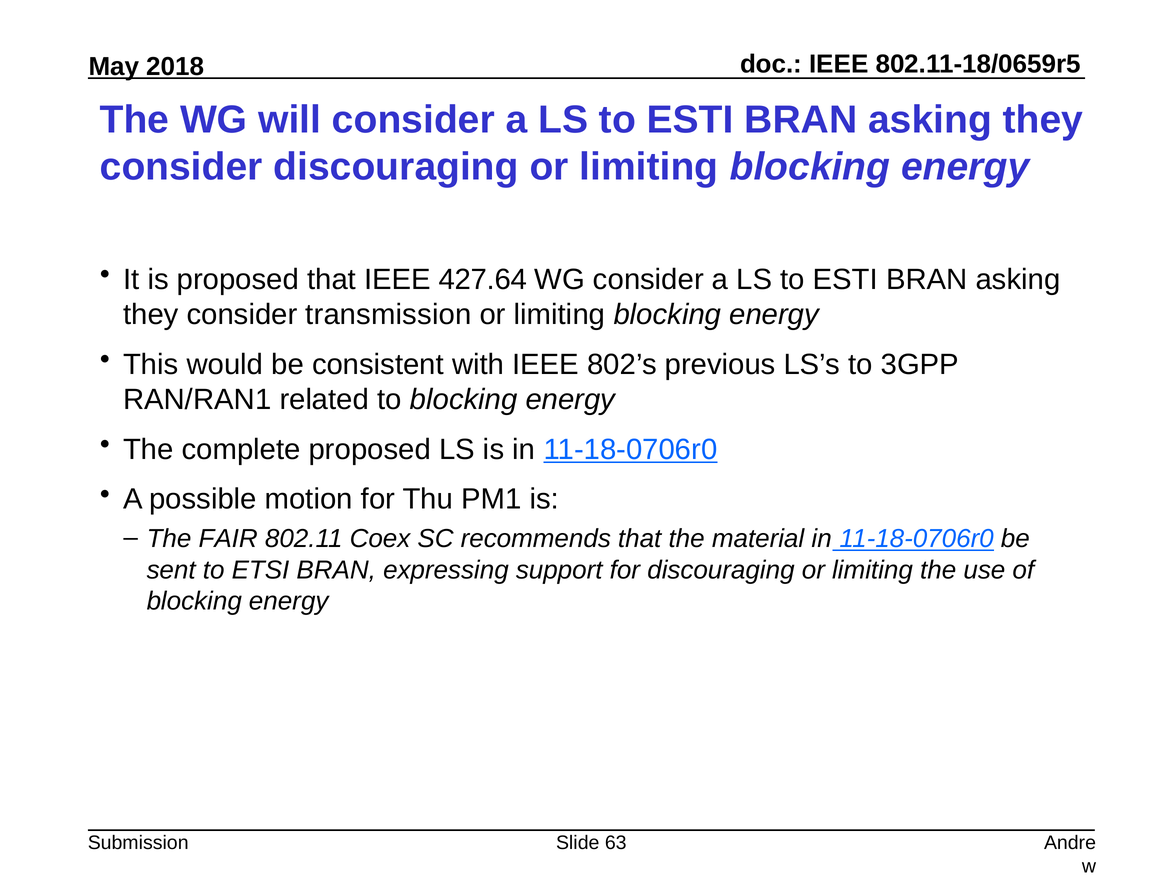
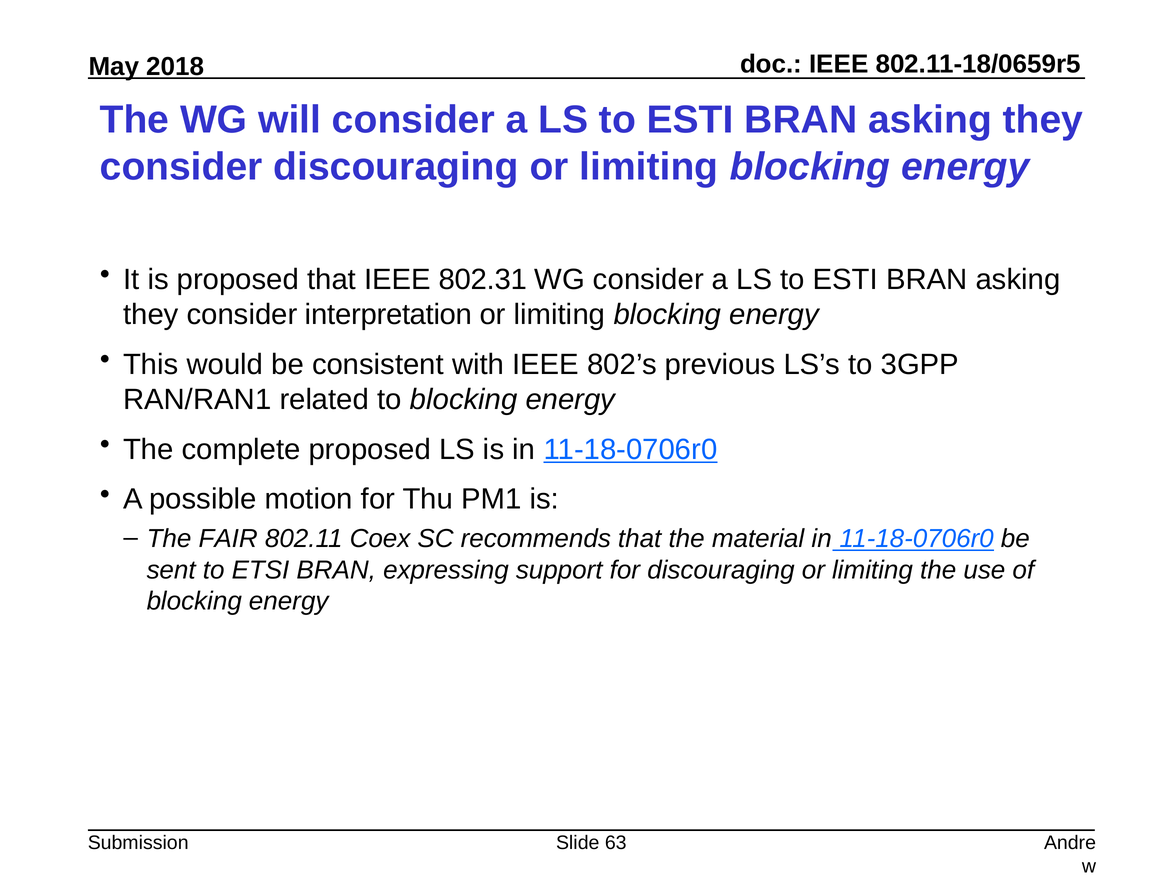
427.64: 427.64 -> 802.31 (483, 280)
transmission: transmission -> interpretation (389, 315)
